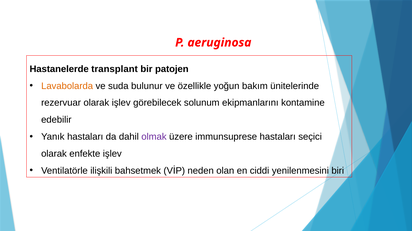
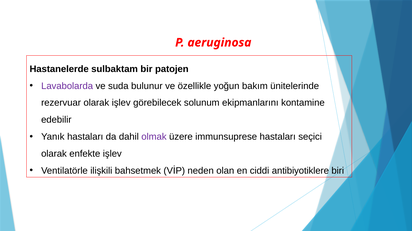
transplant: transplant -> sulbaktam (115, 69)
Lavabolarda colour: orange -> purple (67, 86)
yenilenmesini: yenilenmesini -> antibiyotiklere (300, 171)
